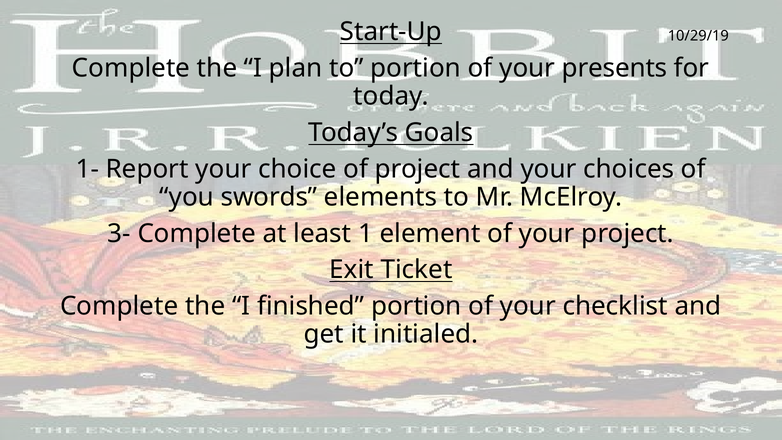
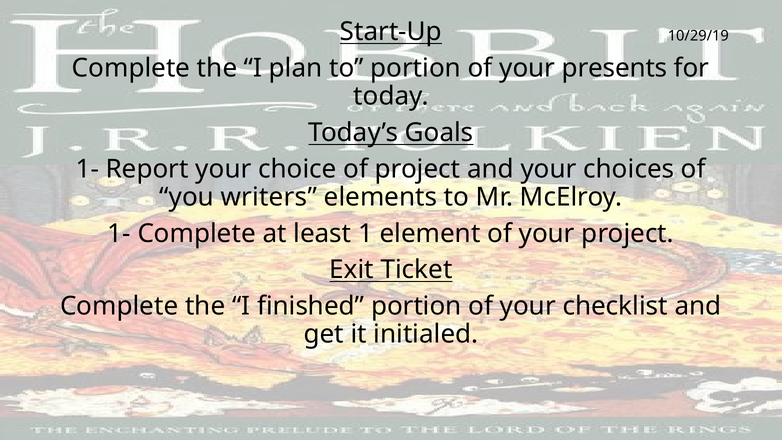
swords: swords -> writers (269, 197)
3-: 3- -> 1- (119, 233)
